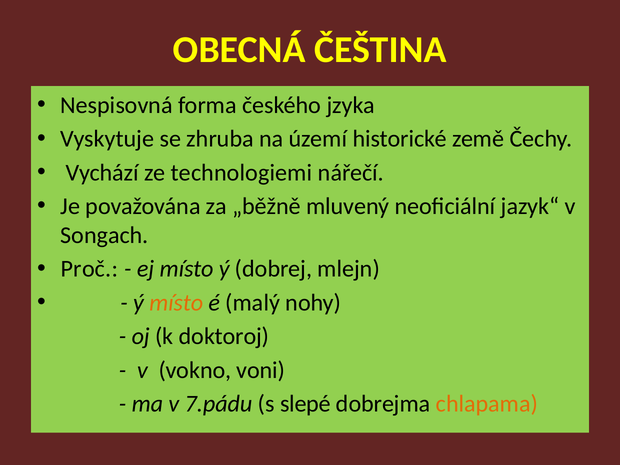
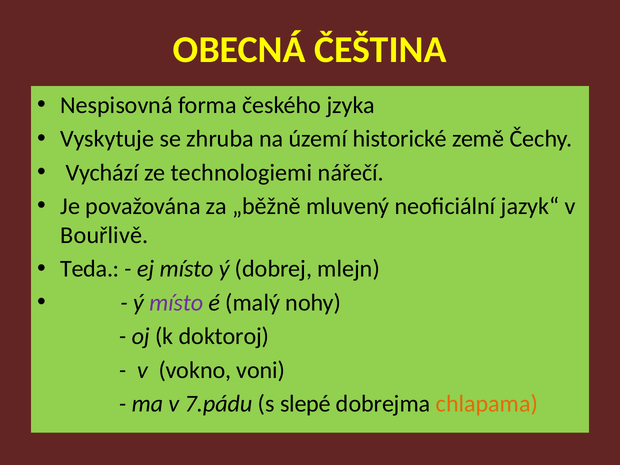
Songach: Songach -> Bouřlivě (104, 235)
Proč: Proč -> Teda (90, 269)
místo colour: orange -> purple (176, 303)
